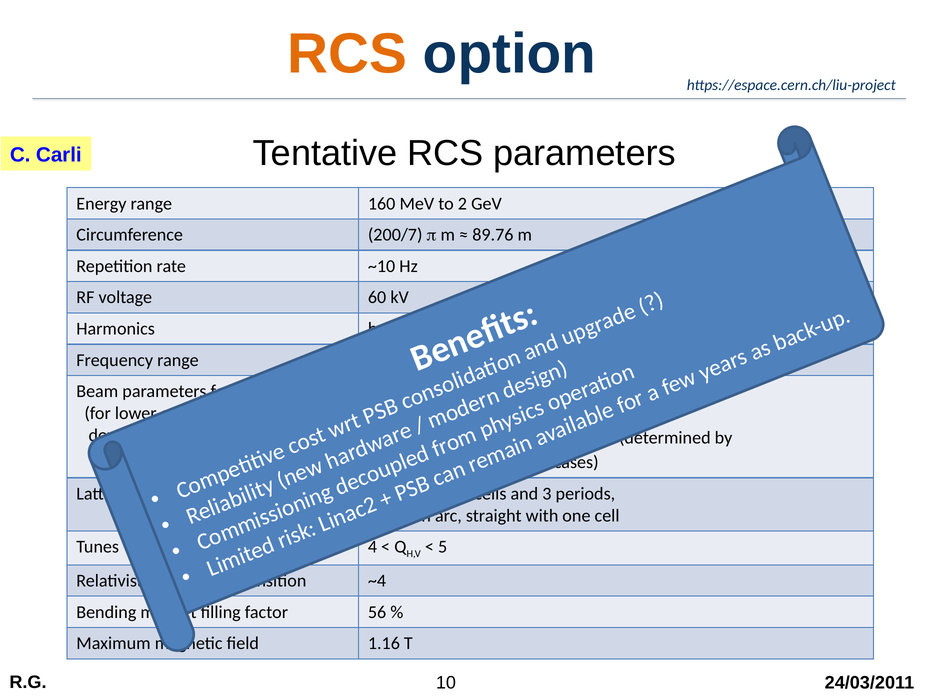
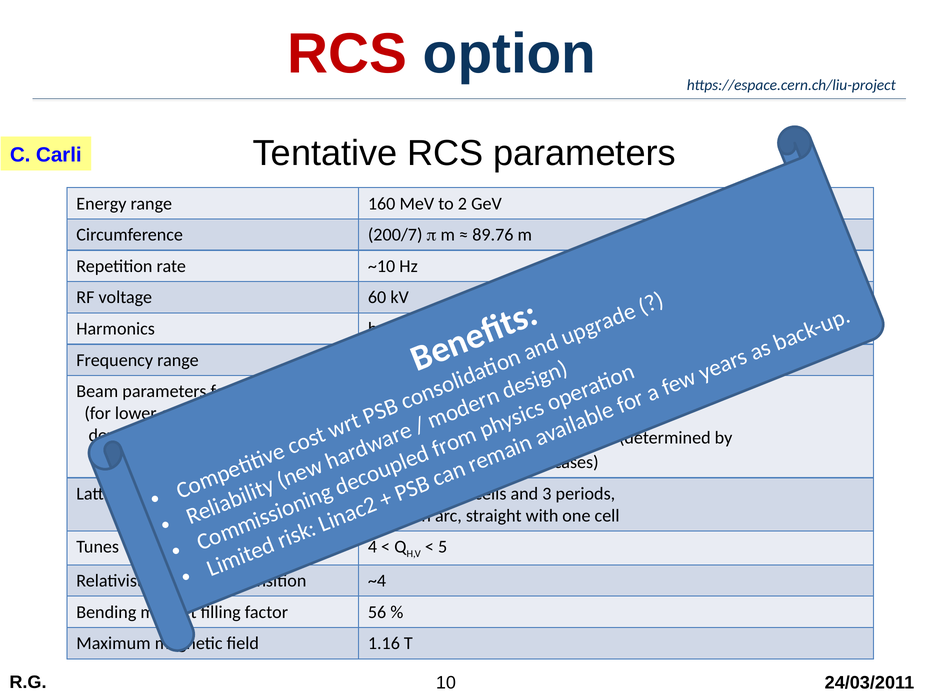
RCS colour: orange -> red (347, 54)
